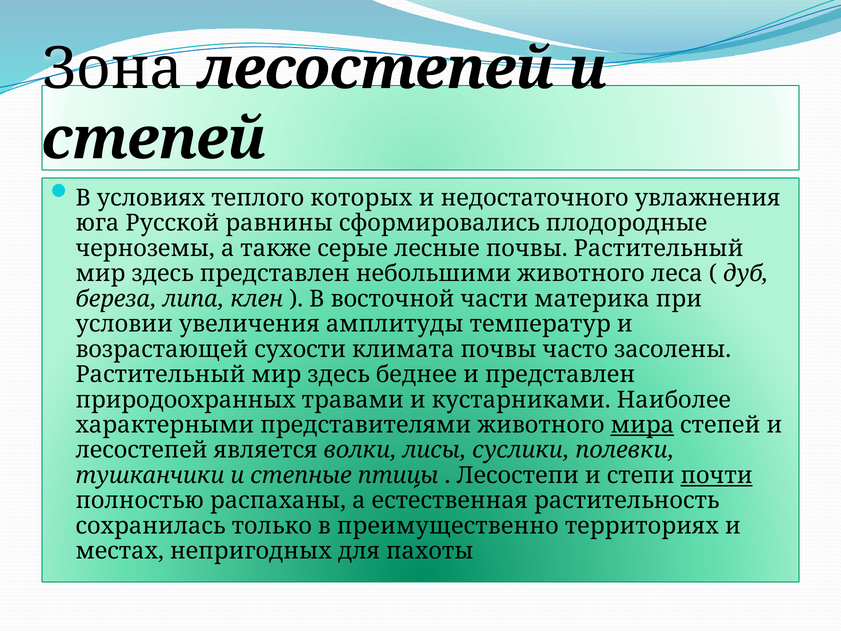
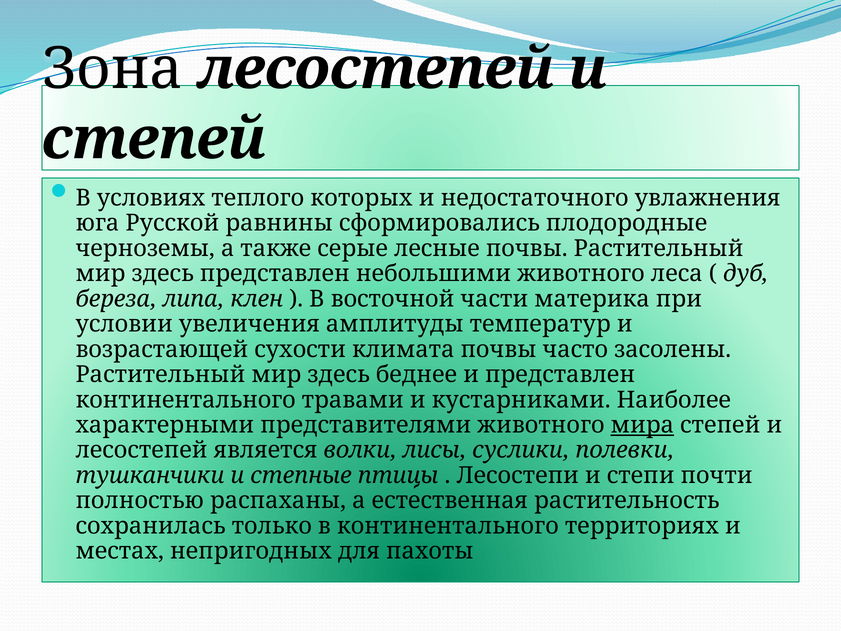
природоохранных: природоохранных -> континентального (186, 400)
почти underline: present -> none (717, 475)
в преимущественно: преимущественно -> континентального (448, 526)
